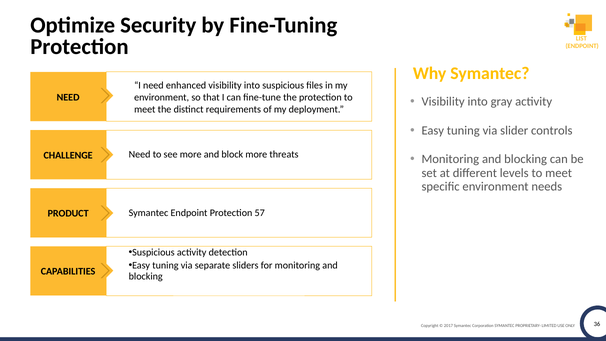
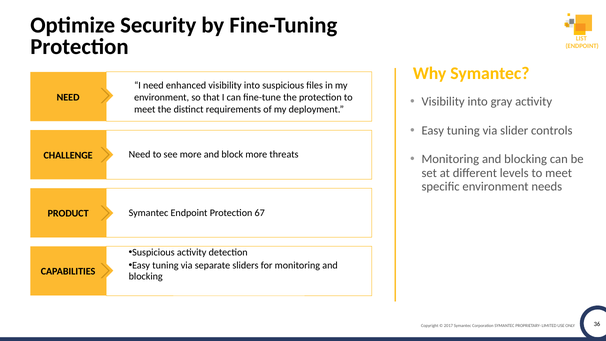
57: 57 -> 67 (260, 213)
